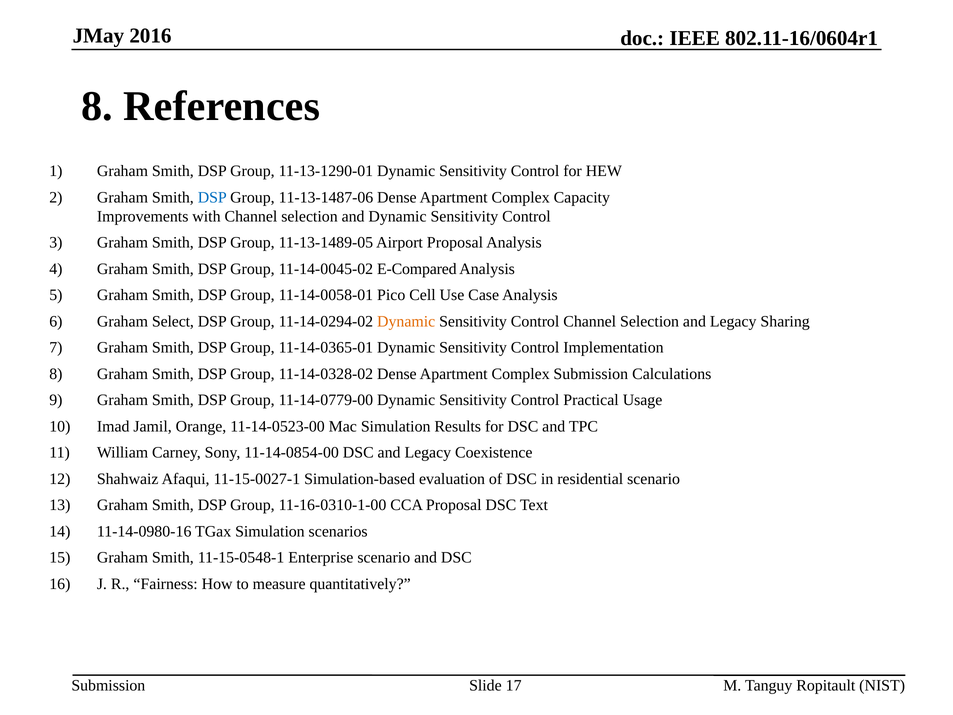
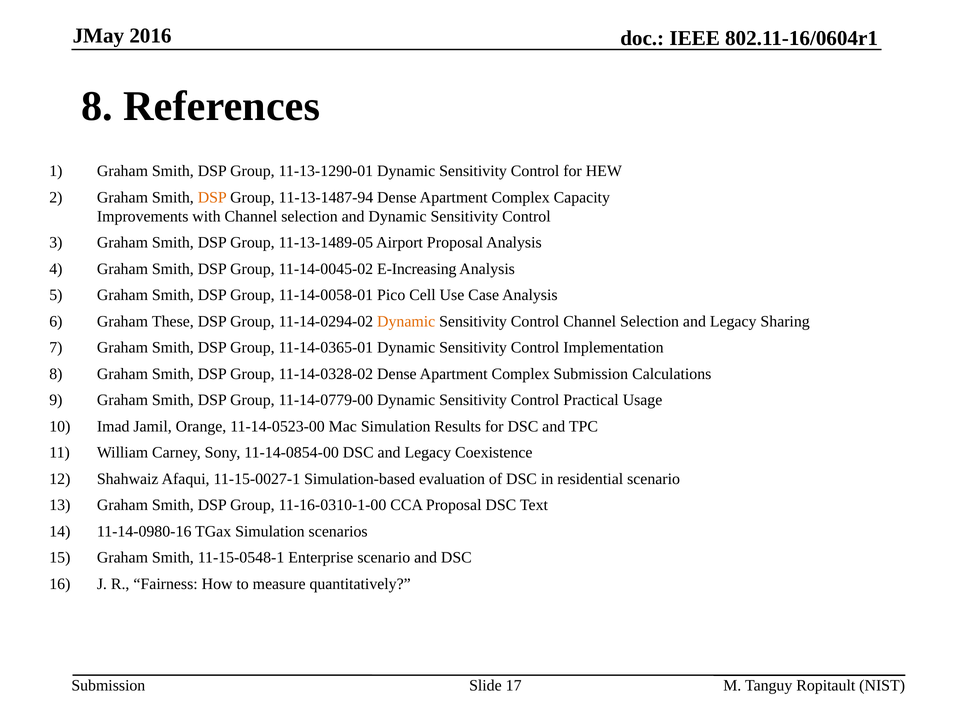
DSP colour: blue -> orange (212, 197)
11-13-1487-06: 11-13-1487-06 -> 11-13-1487-94 (326, 197)
E-Compared: E-Compared -> E-Increasing (417, 269)
Select: Select -> These (173, 321)
